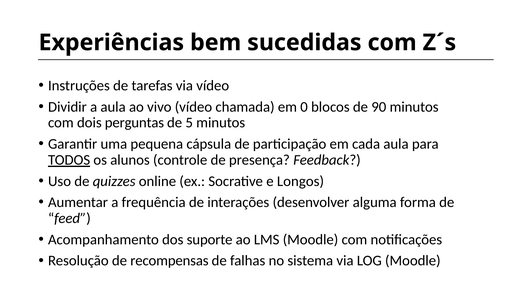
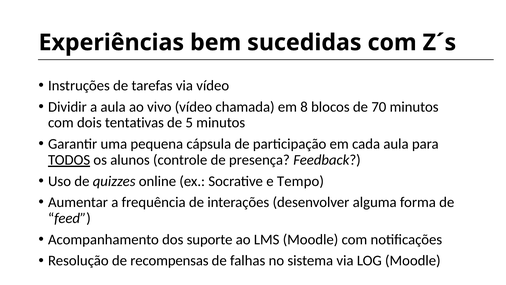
0: 0 -> 8 (304, 107)
90: 90 -> 70 (379, 107)
perguntas: perguntas -> tentativas (134, 123)
Longos: Longos -> Tempo (300, 181)
